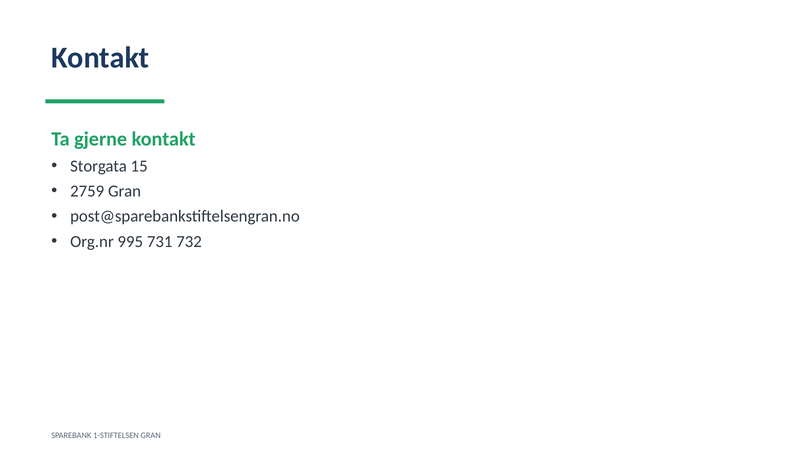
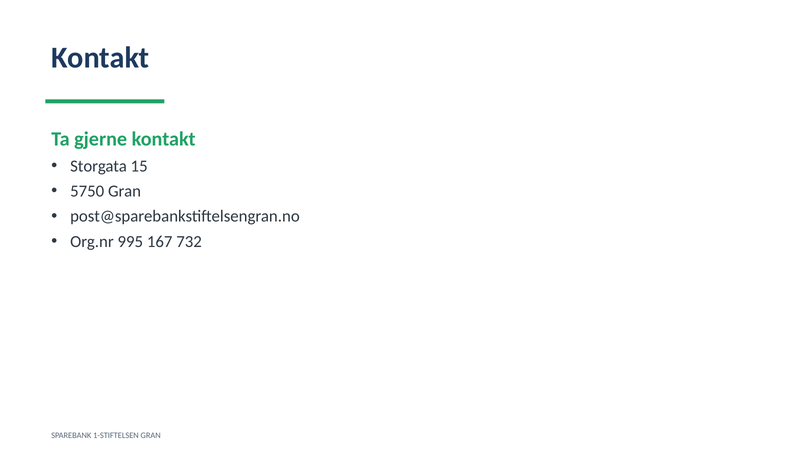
2759: 2759 -> 5750 (87, 191)
731: 731 -> 167 (160, 241)
